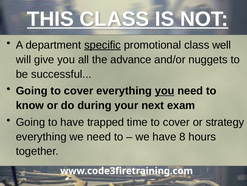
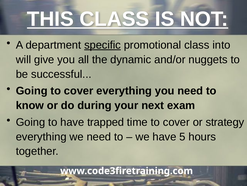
well: well -> into (221, 45)
advance: advance -> dynamic (131, 59)
you underline: present -> none (165, 91)
8: 8 -> 5 (182, 136)
